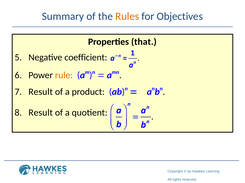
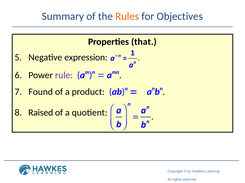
coefficient: coefficient -> expression (86, 58)
rule colour: orange -> purple (64, 76)
Result: Result -> Found (41, 92)
Result: Result -> Raised (41, 113)
